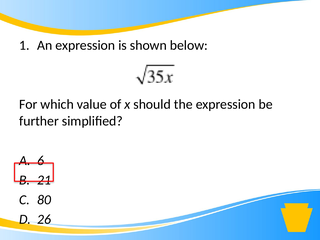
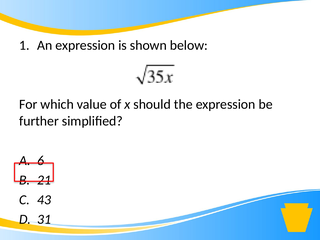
80: 80 -> 43 (44, 200)
26: 26 -> 31 (44, 219)
